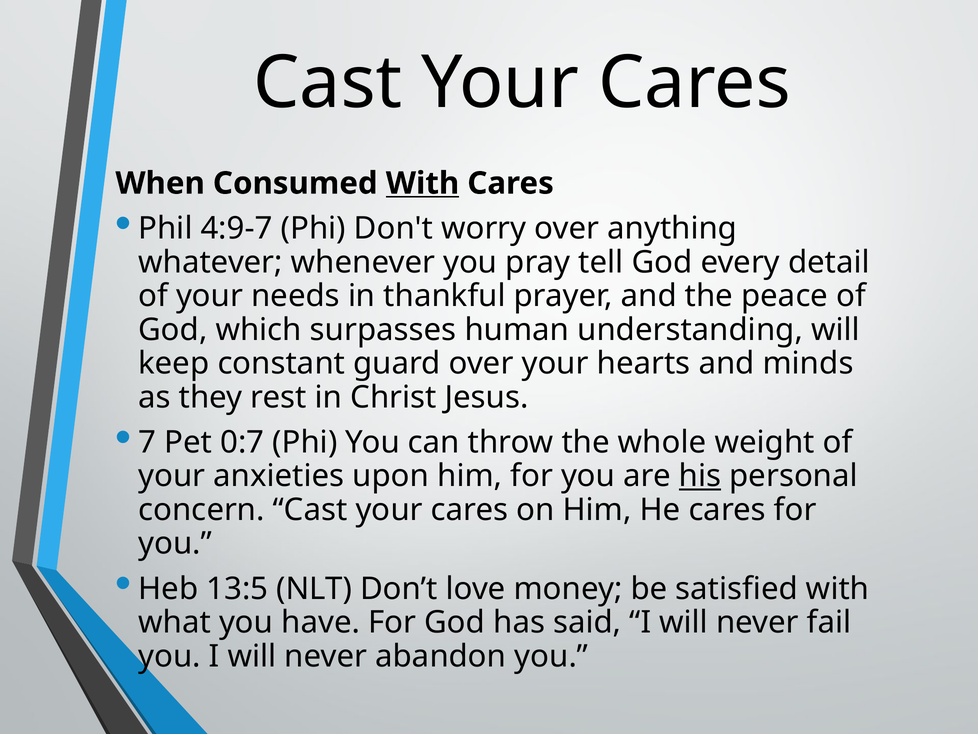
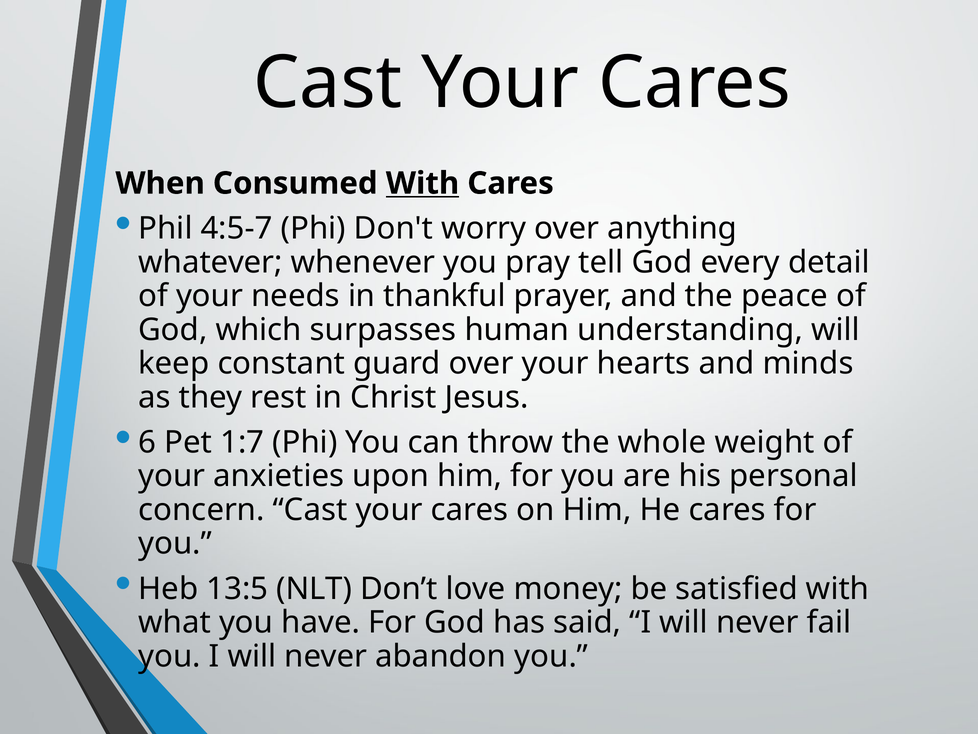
4:9-7: 4:9-7 -> 4:5-7 (237, 228)
7: 7 -> 6 (147, 442)
0:7: 0:7 -> 1:7 (242, 442)
his underline: present -> none (700, 476)
